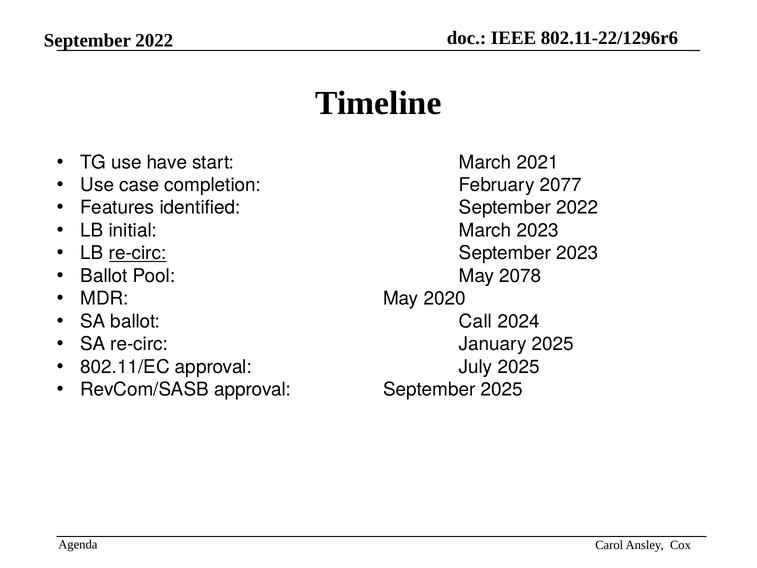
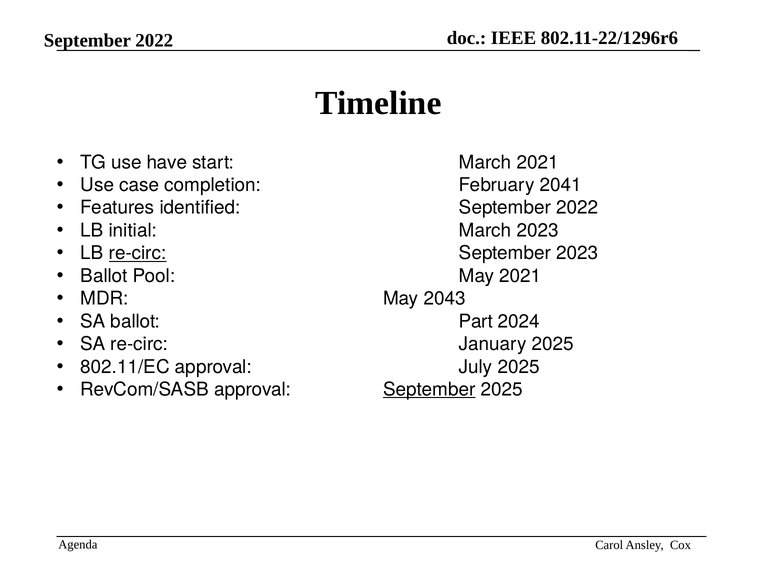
2077: 2077 -> 2041 (561, 185)
May 2078: 2078 -> 2021 (520, 276)
2020: 2020 -> 2043 (445, 298)
Call: Call -> Part (476, 321)
September underline: none -> present (429, 389)
